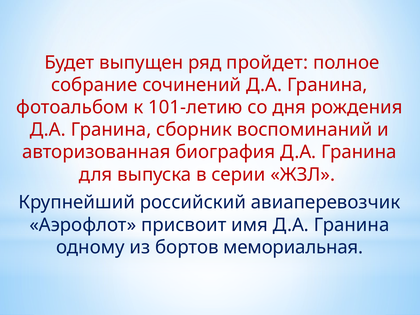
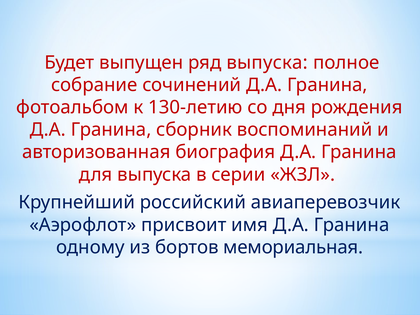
ряд пройдет: пройдет -> выпуска (267, 63)
101-летию: 101-летию -> 130-летию (195, 107)
